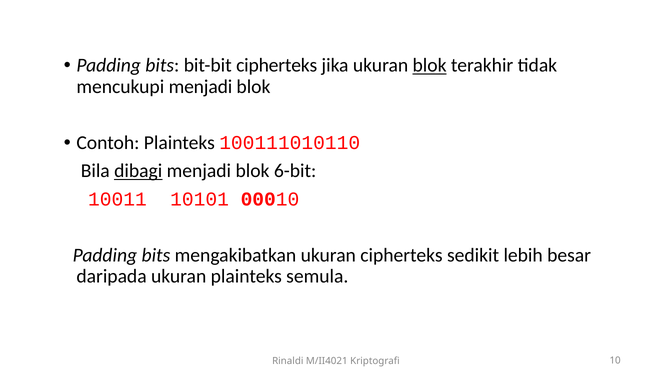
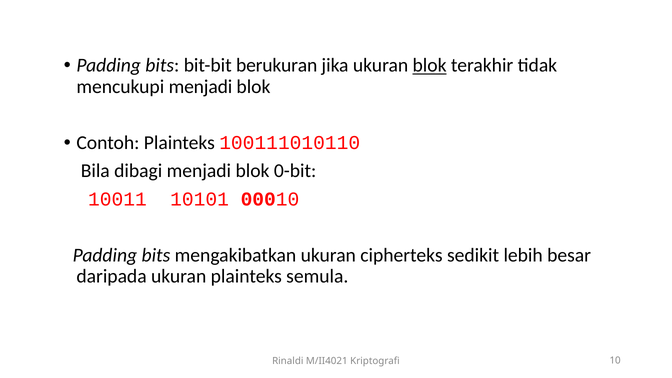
bit-bit cipherteks: cipherteks -> berukuran (277, 65)
dibagi underline: present -> none (138, 171)
6-bit: 6-bit -> 0-bit (295, 171)
